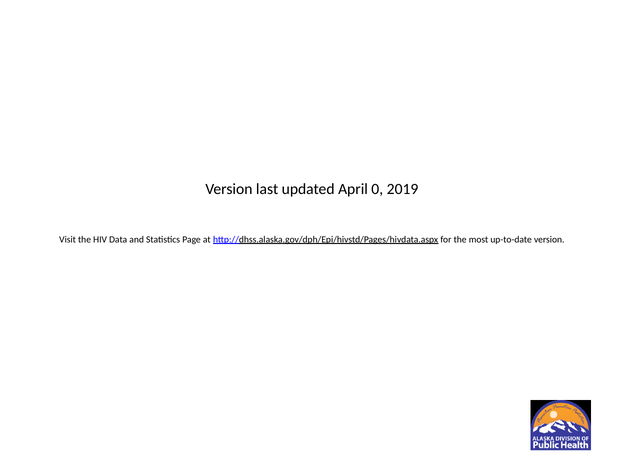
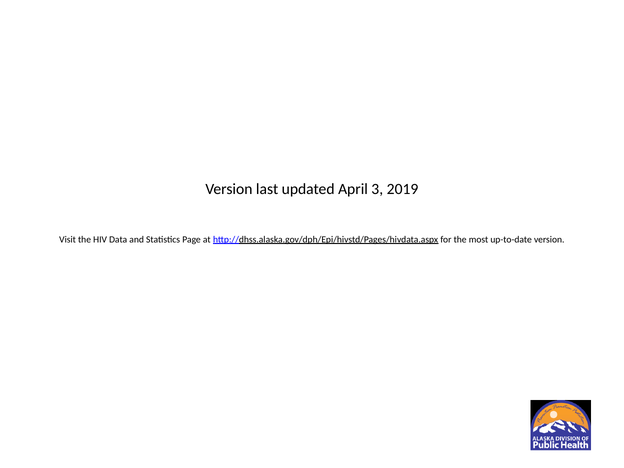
0: 0 -> 3 (377, 189)
